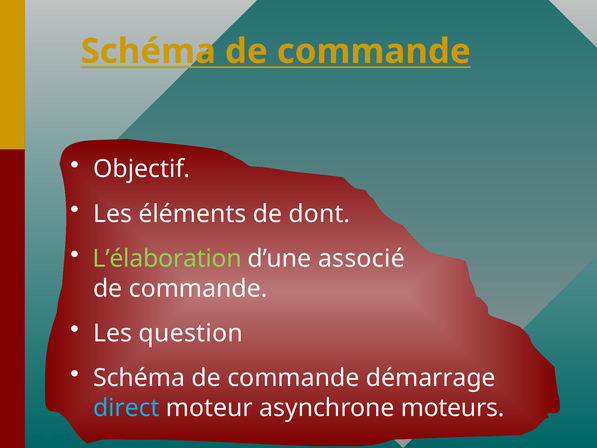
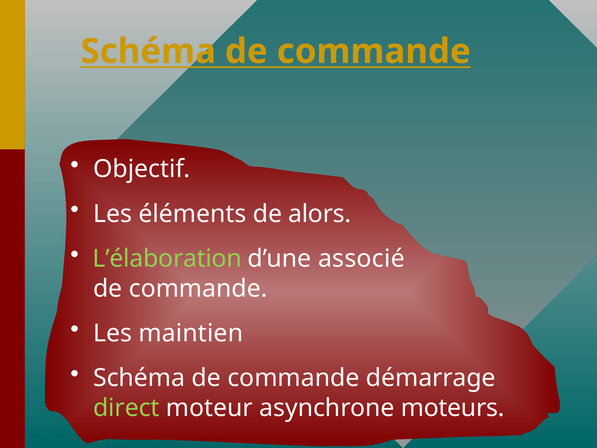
dont: dont -> alors (320, 214)
question: question -> maintien (191, 333)
direct colour: light blue -> light green (126, 408)
